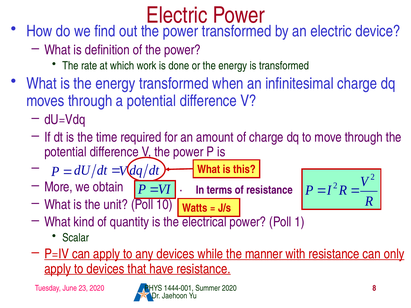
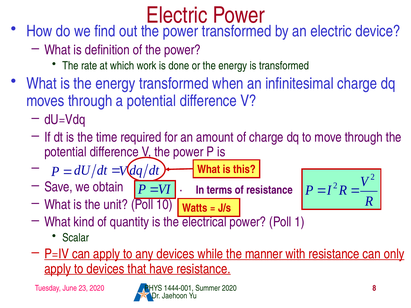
More: More -> Save (58, 187)
